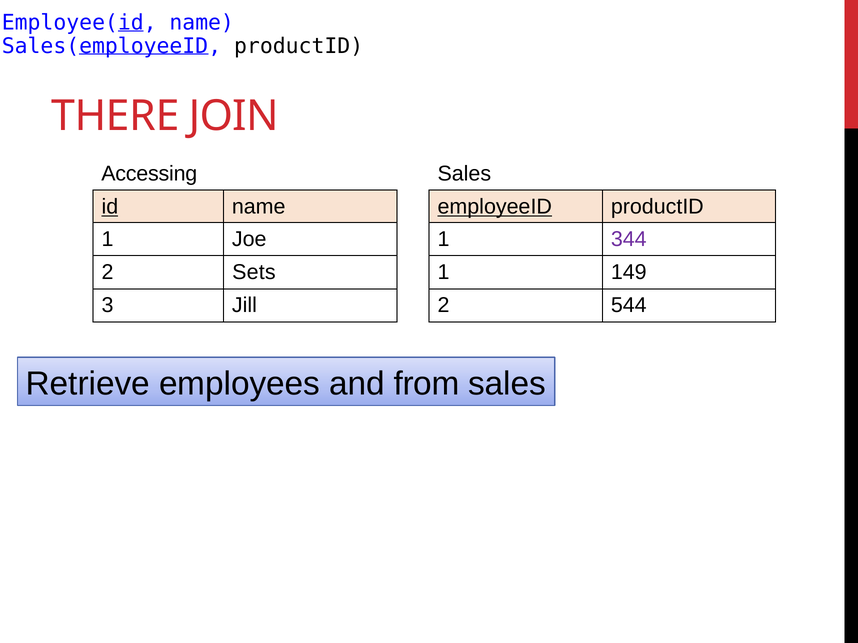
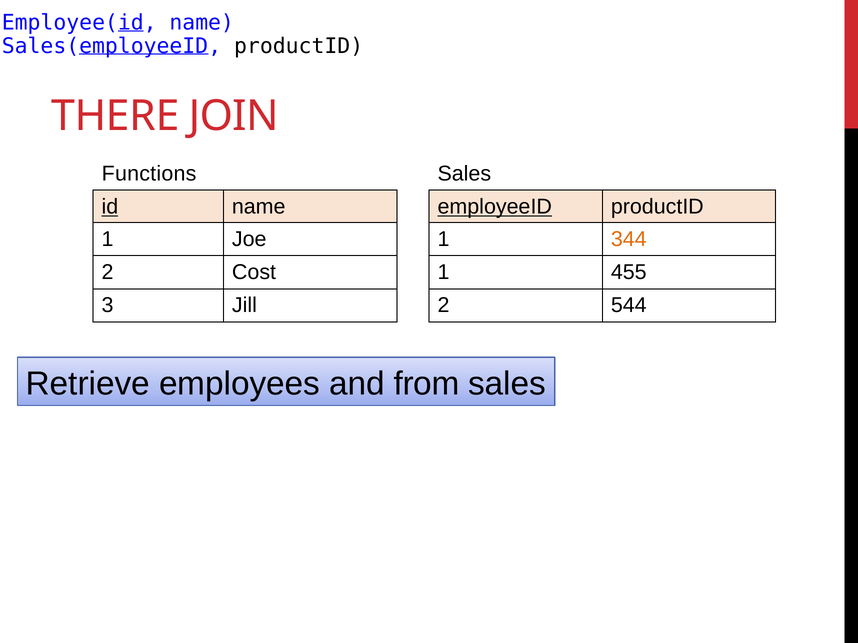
Accessing: Accessing -> Functions (149, 174)
344 colour: purple -> orange (629, 239)
Sets: Sets -> Cost (254, 272)
149: 149 -> 455 (629, 272)
